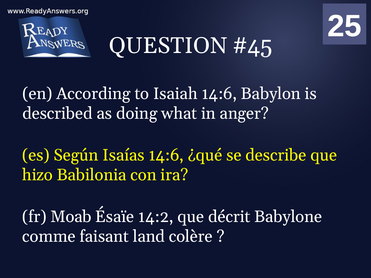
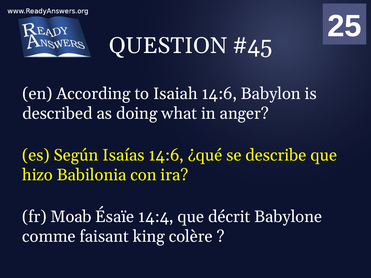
14:2: 14:2 -> 14:4 (156, 217)
land: land -> king (149, 237)
